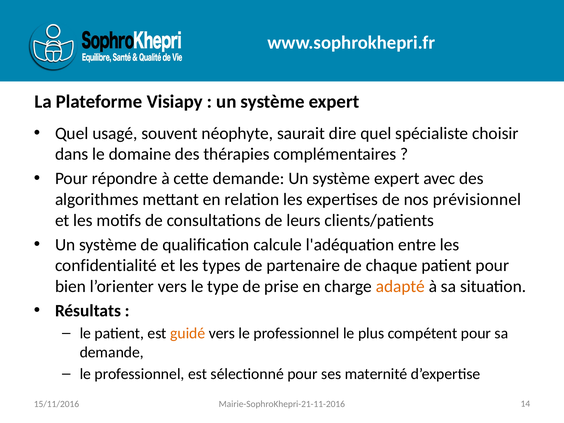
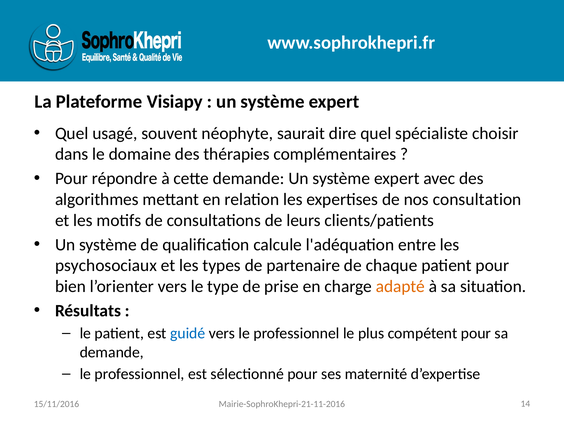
prévisionnel: prévisionnel -> consultation (477, 199)
confidentialité: confidentialité -> psychosociaux (106, 266)
guidé colour: orange -> blue (188, 333)
